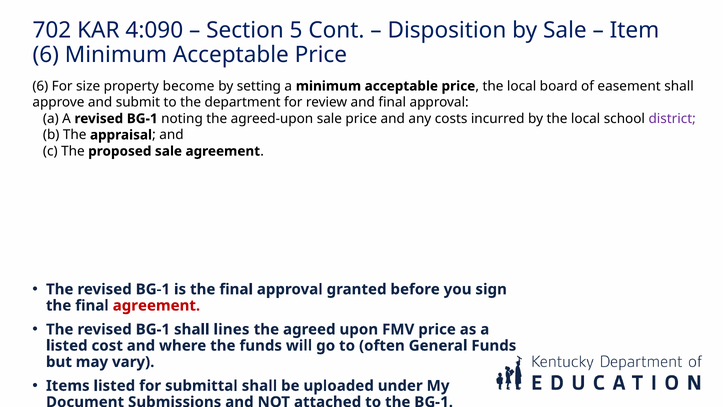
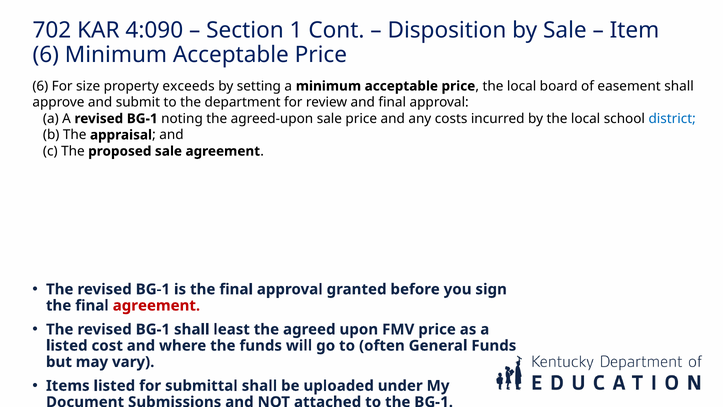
5: 5 -> 1 (296, 30)
become: become -> exceeds (189, 86)
district colour: purple -> blue (672, 119)
lines: lines -> least (232, 329)
